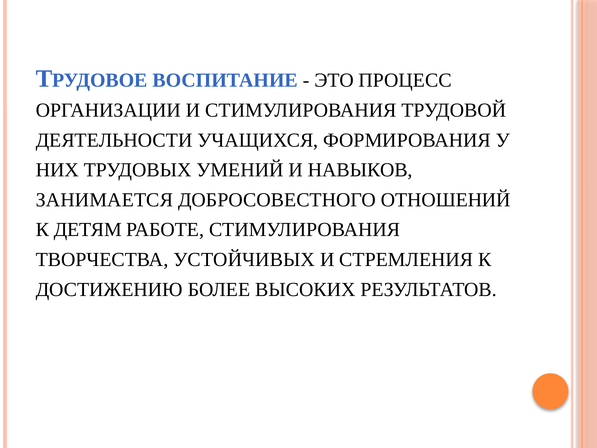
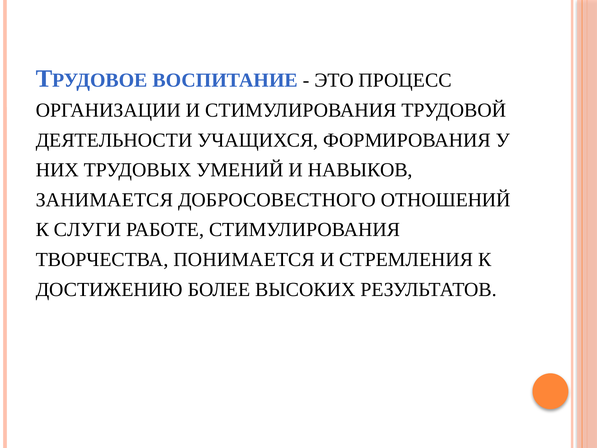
ДЕТЯМ: ДЕТЯМ -> СЛУГИ (88, 230)
УСТОЙЧИВЫХ: УСТОЙЧИВЫХ -> ПОНИМАЕТСЯ (244, 259)
